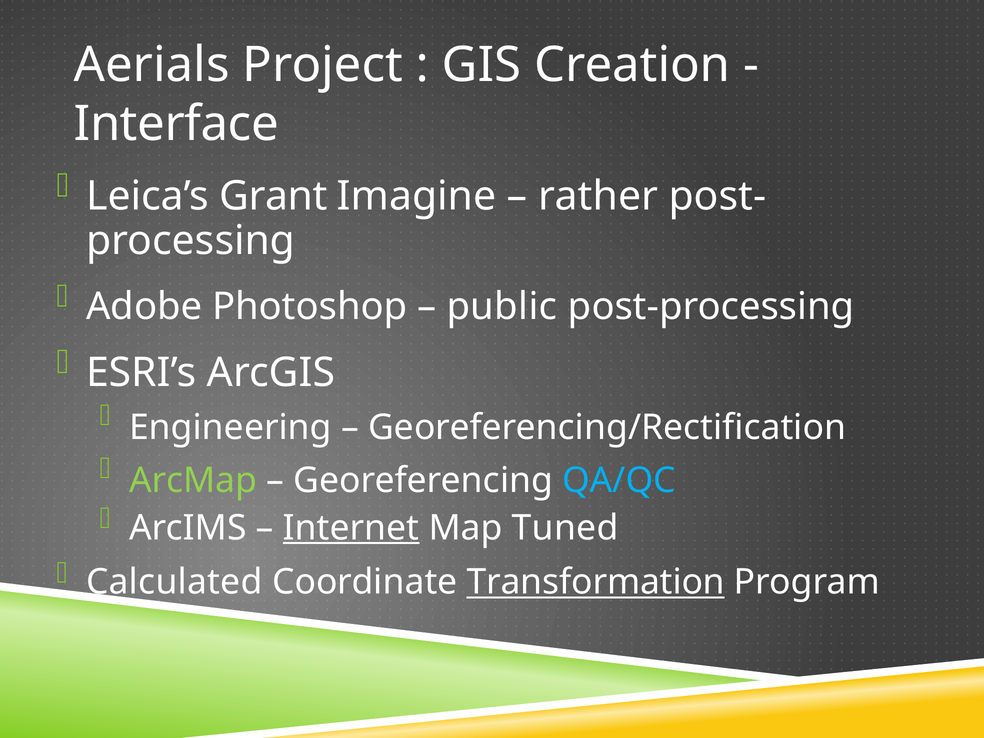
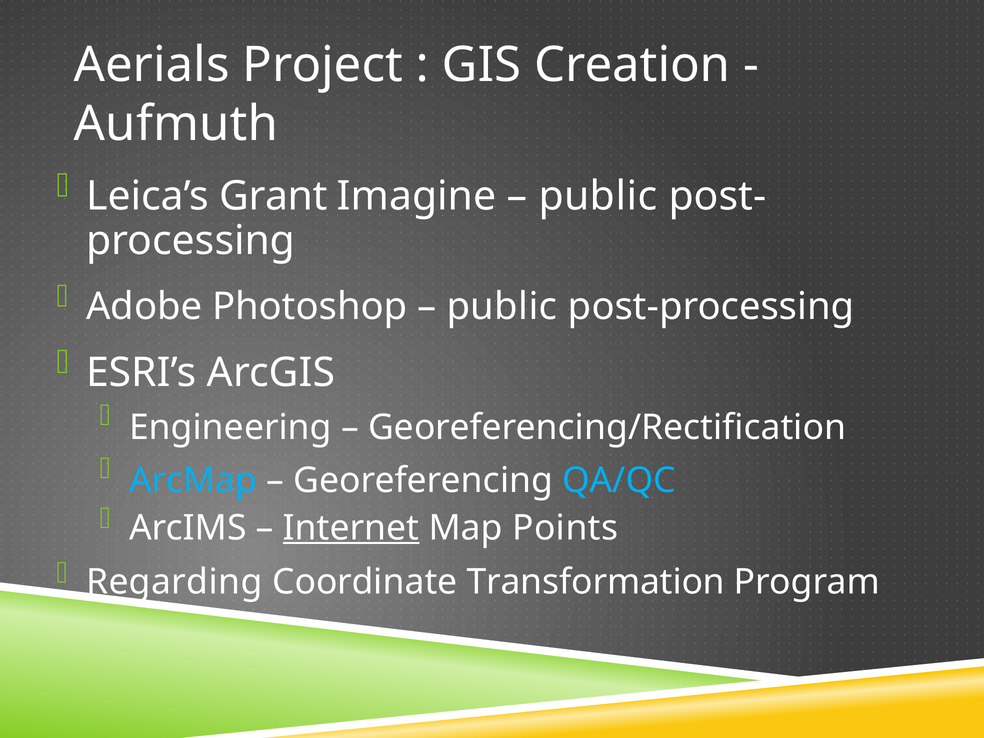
Interface: Interface -> Aufmuth (176, 124)
rather: rather -> public (598, 196)
ArcMap colour: light green -> light blue (193, 480)
Tuned: Tuned -> Points (565, 528)
Calculated: Calculated -> Regarding (174, 582)
Transformation underline: present -> none (596, 582)
